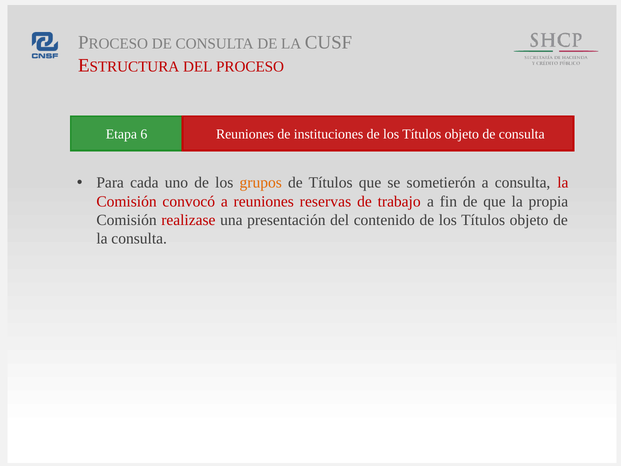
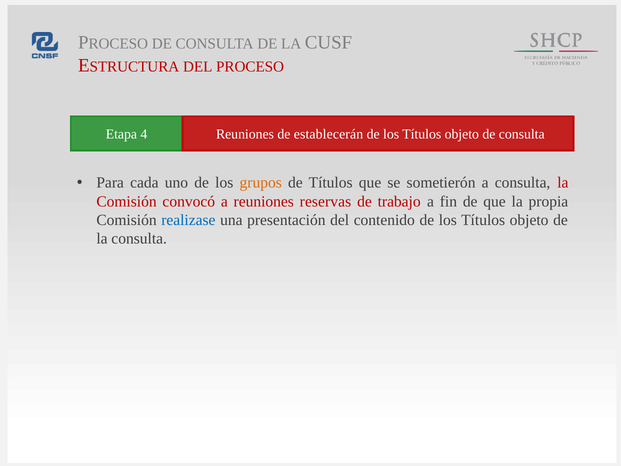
6: 6 -> 4 (144, 134)
instituciones: instituciones -> establecerán (329, 134)
realizase colour: red -> blue (188, 220)
